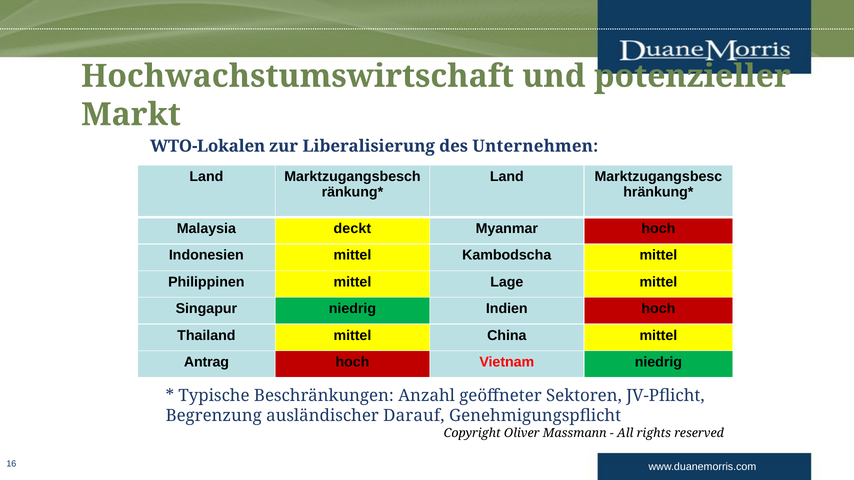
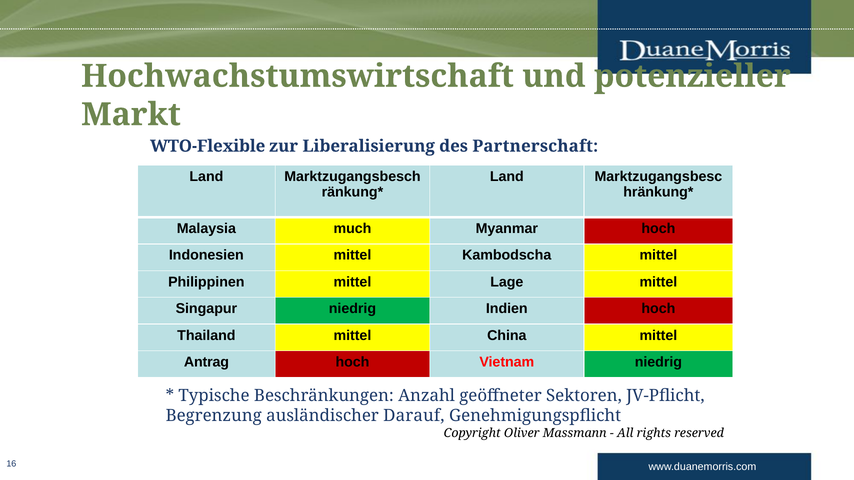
WTO-Lokalen: WTO-Lokalen -> WTO-Flexible (208, 146)
Unternehmen: Unternehmen -> Partnerschaft (535, 146)
deckt: deckt -> much (352, 229)
